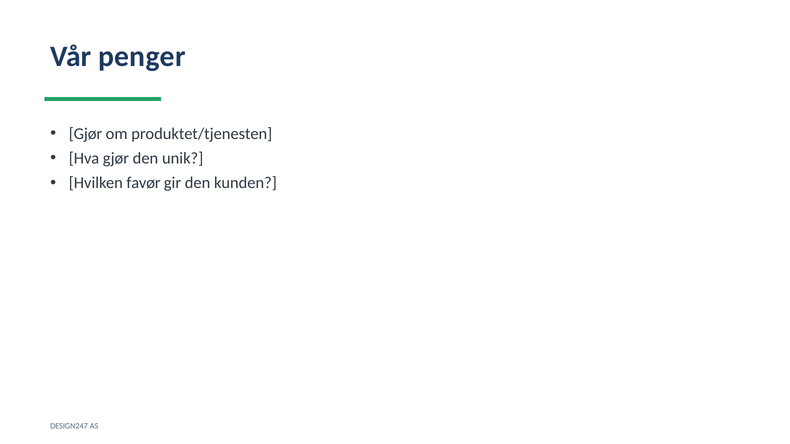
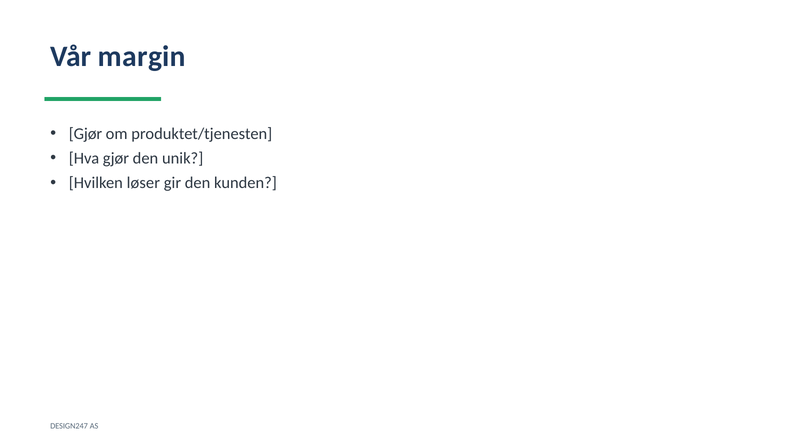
penger: penger -> margin (142, 56)
favør: favør -> løser (143, 183)
